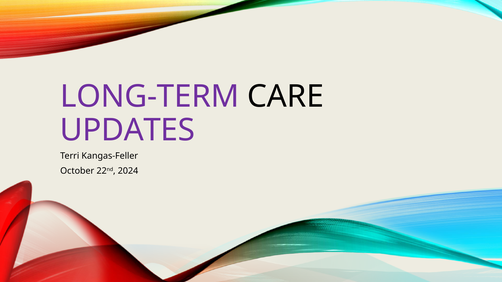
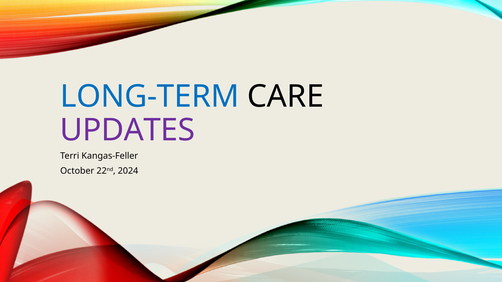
LONG-TERM colour: purple -> blue (150, 96)
